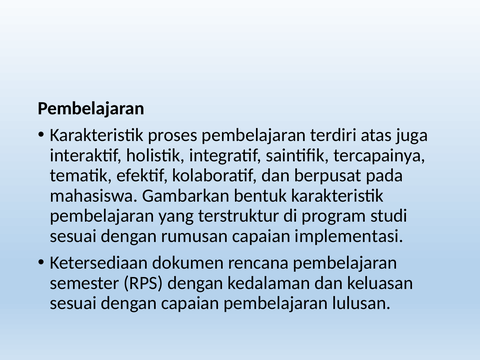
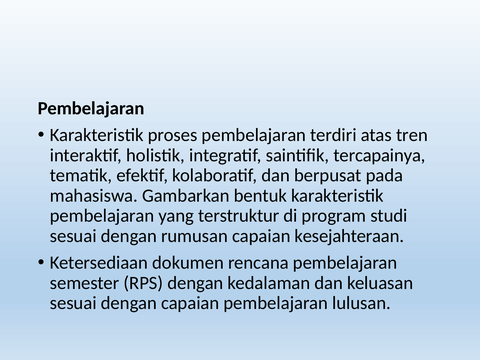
juga: juga -> tren (412, 135)
implementasi: implementasi -> kesejahteraan (349, 236)
